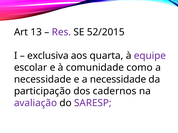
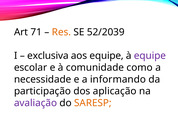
13: 13 -> 71 (36, 32)
Res colour: purple -> orange (61, 32)
52/2015: 52/2015 -> 52/2039 (106, 32)
aos quarta: quarta -> equipe (107, 56)
e a necessidade: necessidade -> informando (118, 80)
cadernos: cadernos -> aplicação (115, 92)
SARESP colour: purple -> orange (93, 103)
